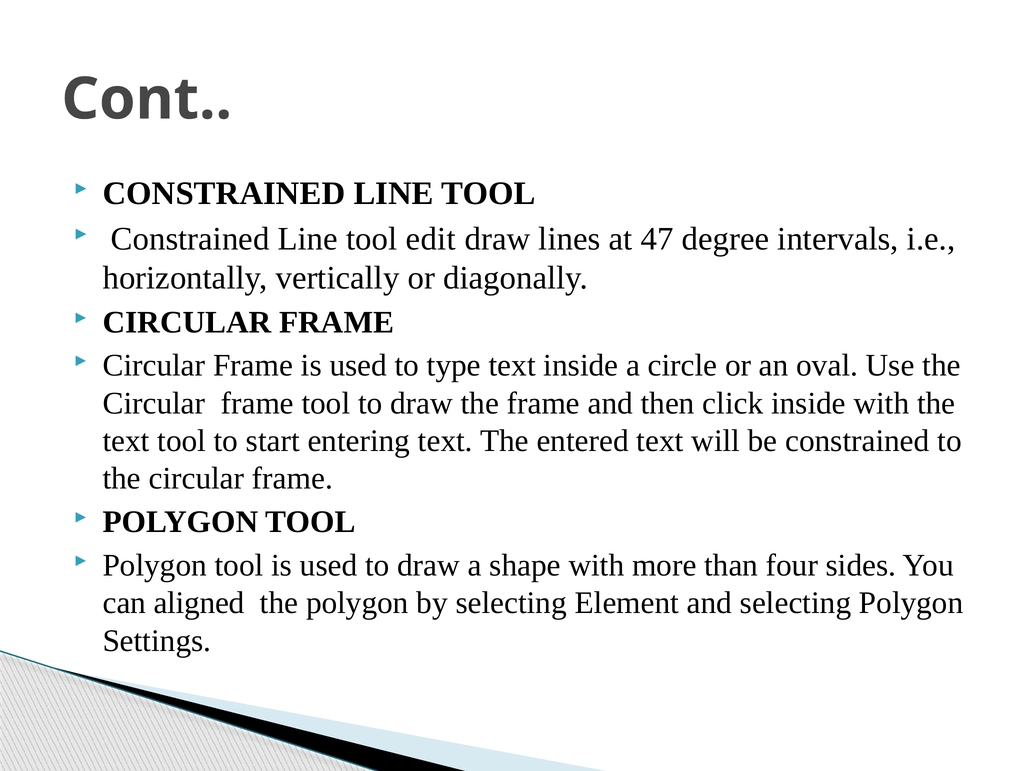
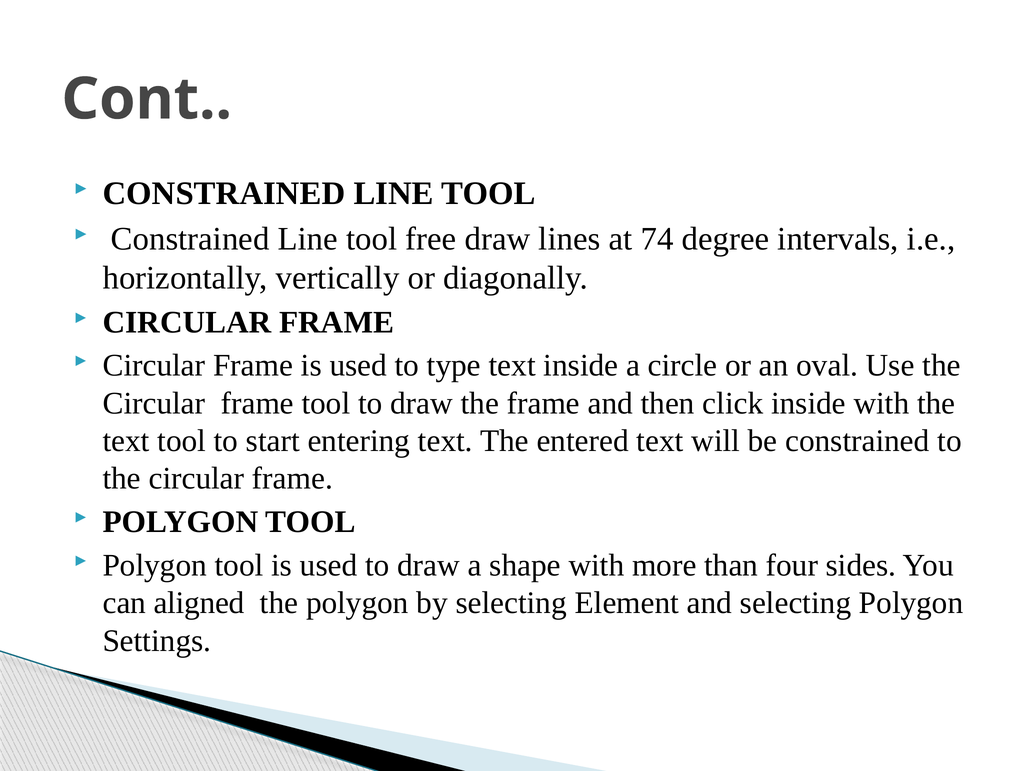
edit: edit -> free (431, 239)
47: 47 -> 74 (657, 239)
